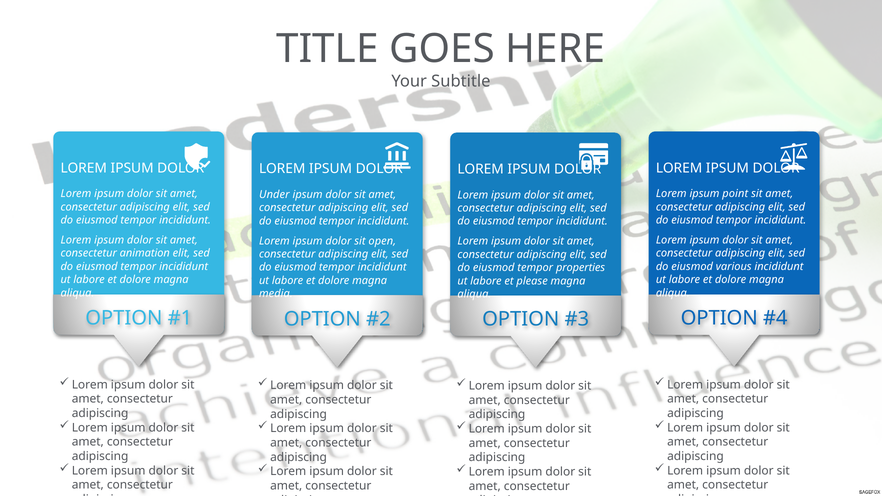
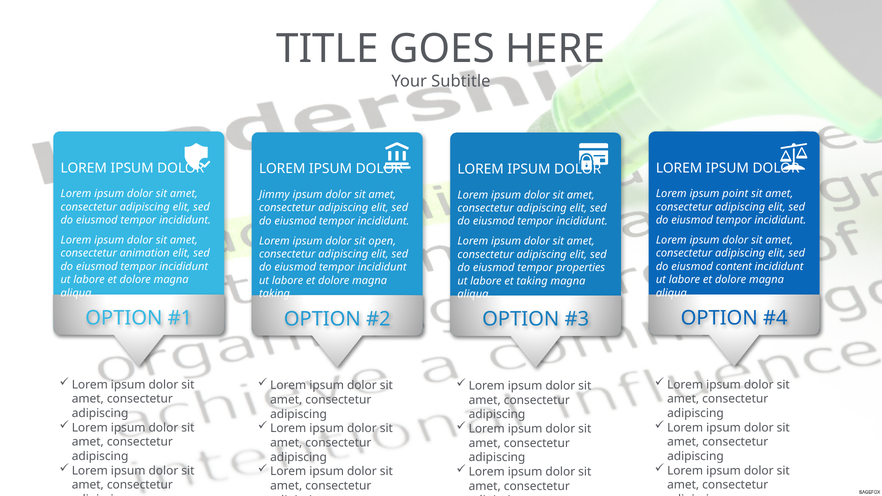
Under: Under -> Jimmy (274, 195)
various: various -> content (734, 267)
et please: please -> taking (532, 281)
media: media -> taking (276, 294)
